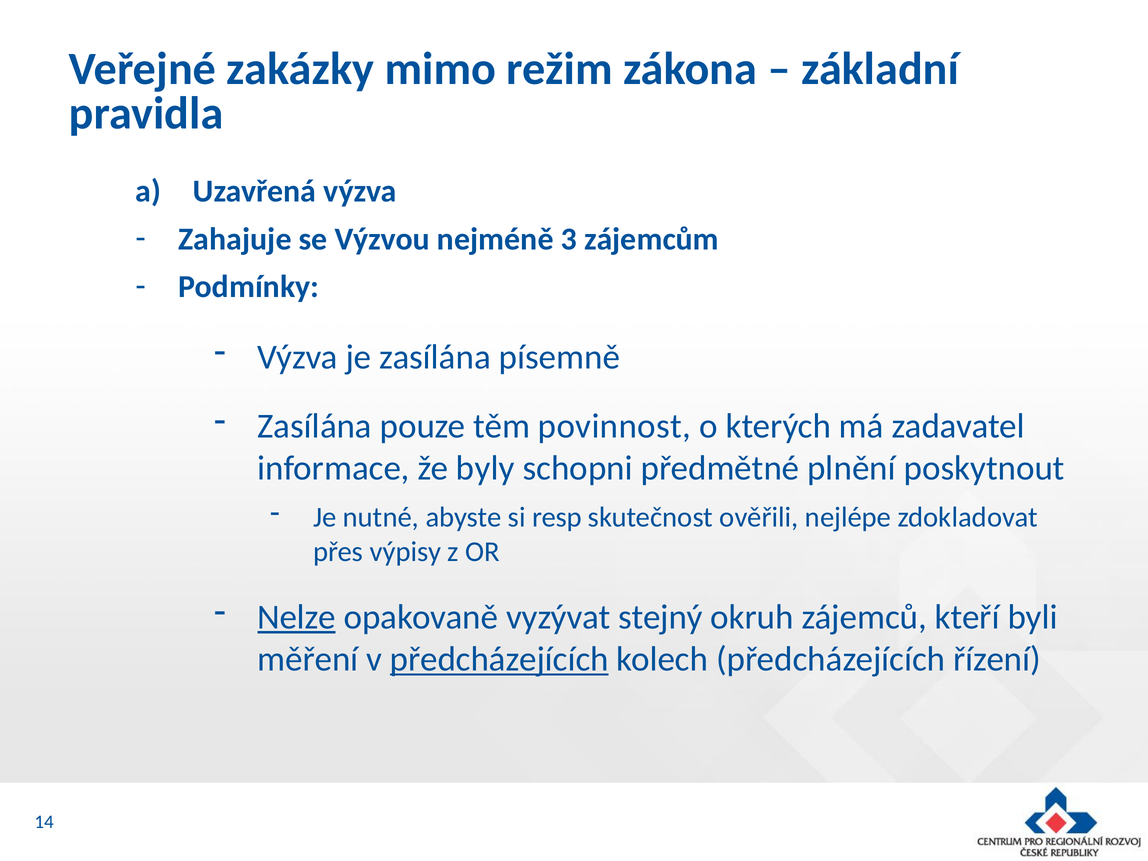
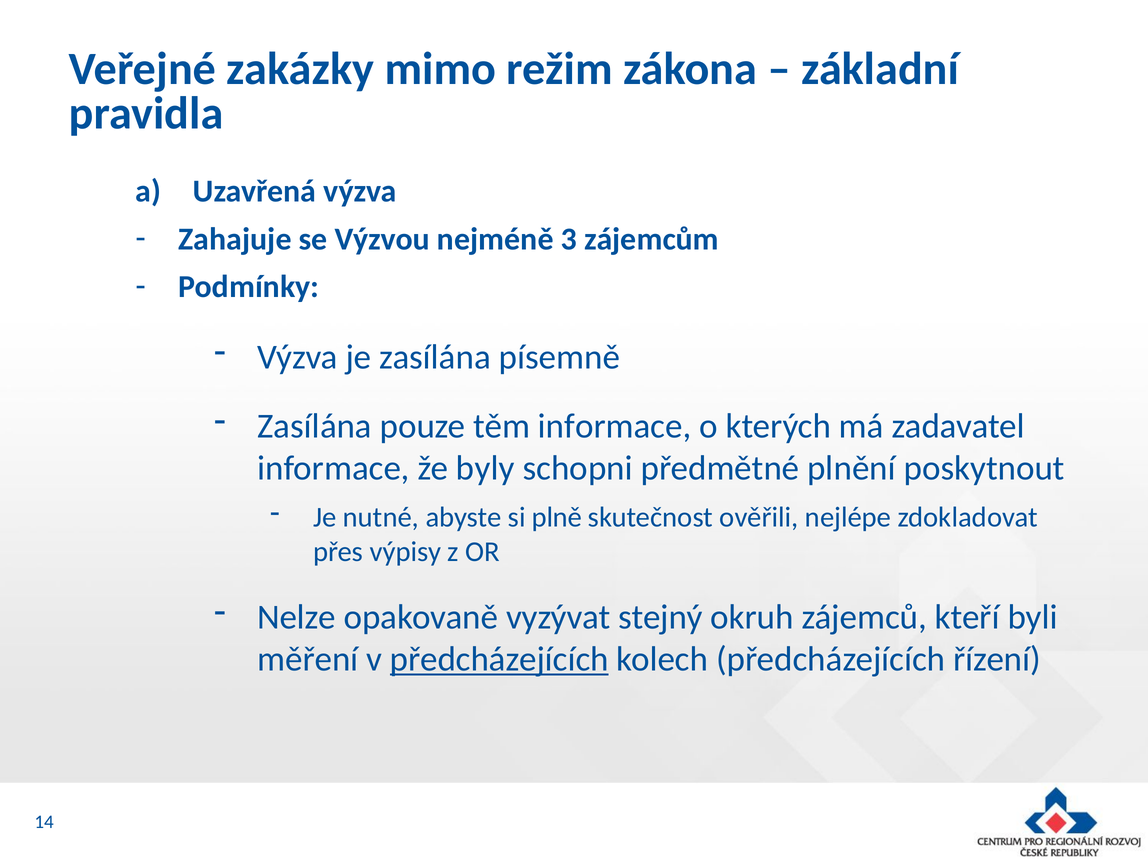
těm povinnost: povinnost -> informace (615, 426)
resp: resp -> plně (557, 517)
Nelze underline: present -> none (297, 617)
